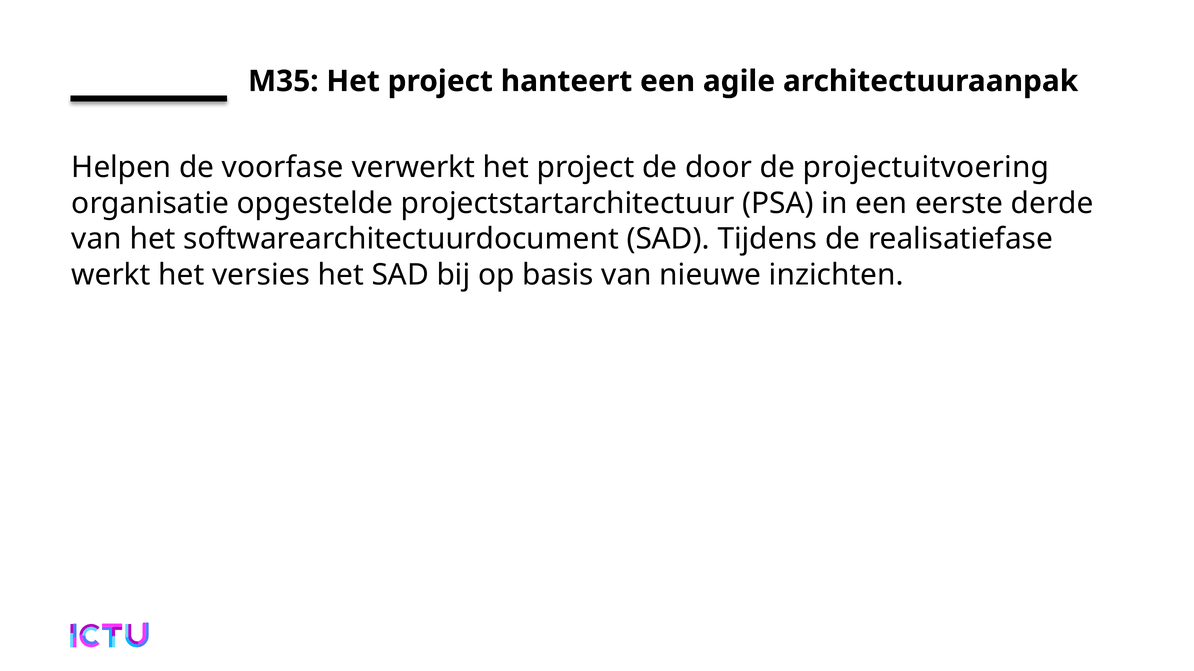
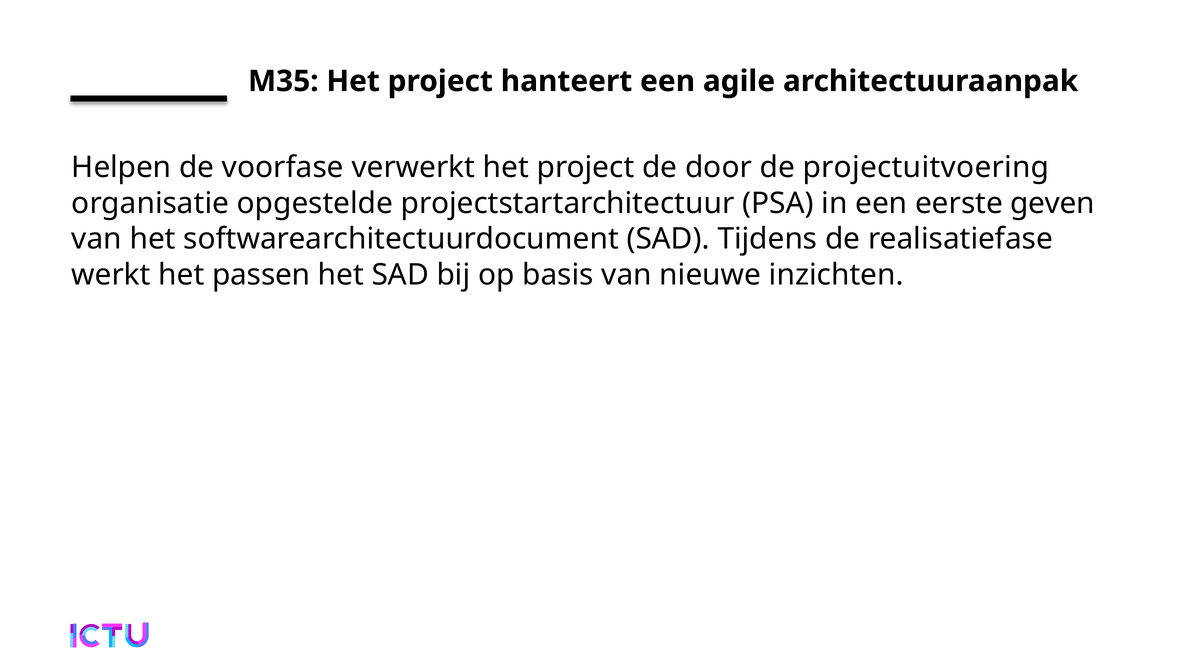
derde: derde -> geven (1052, 203)
versies: versies -> passen (261, 275)
